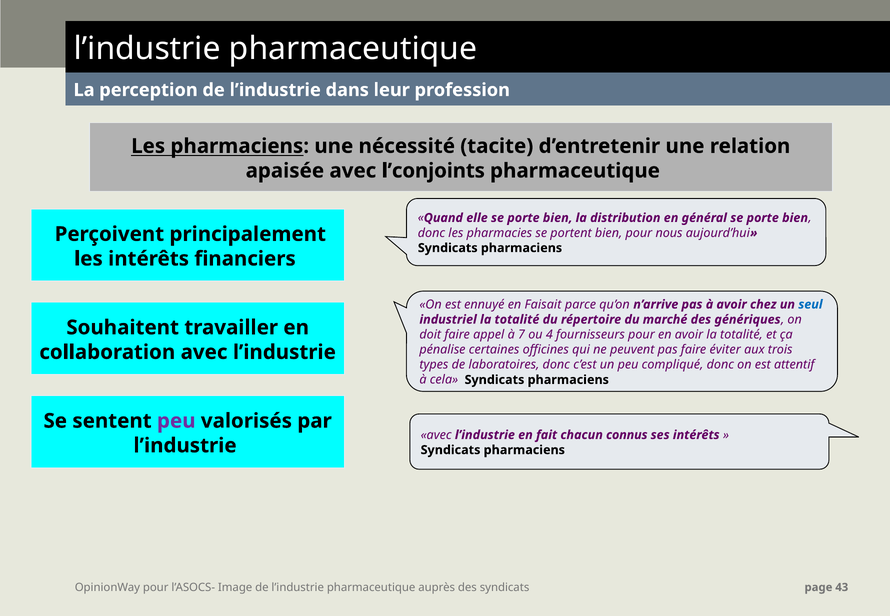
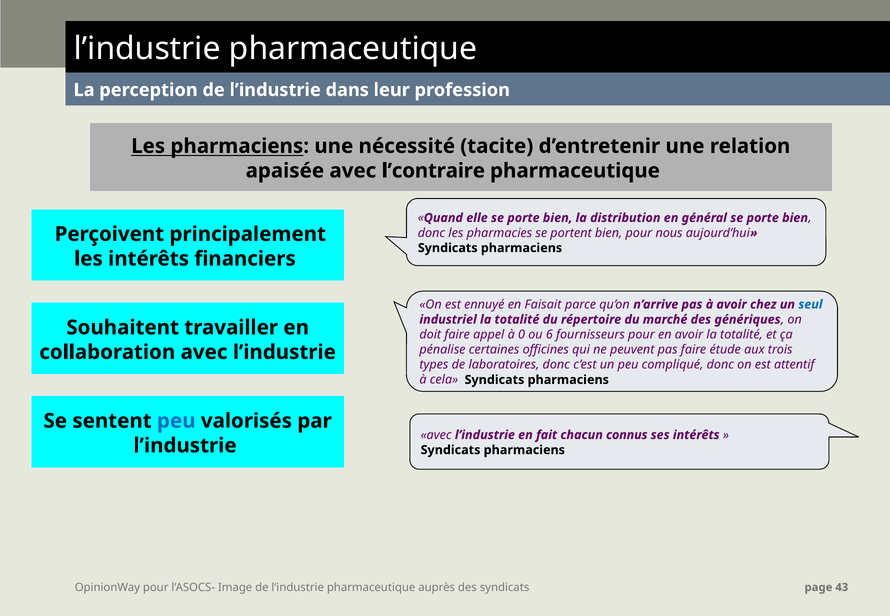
l’conjoints: l’conjoints -> l’contraire (433, 171)
7: 7 -> 0 (521, 335)
4: 4 -> 6 (549, 335)
éviter: éviter -> étude (725, 350)
peu colour: purple -> blue (176, 421)
